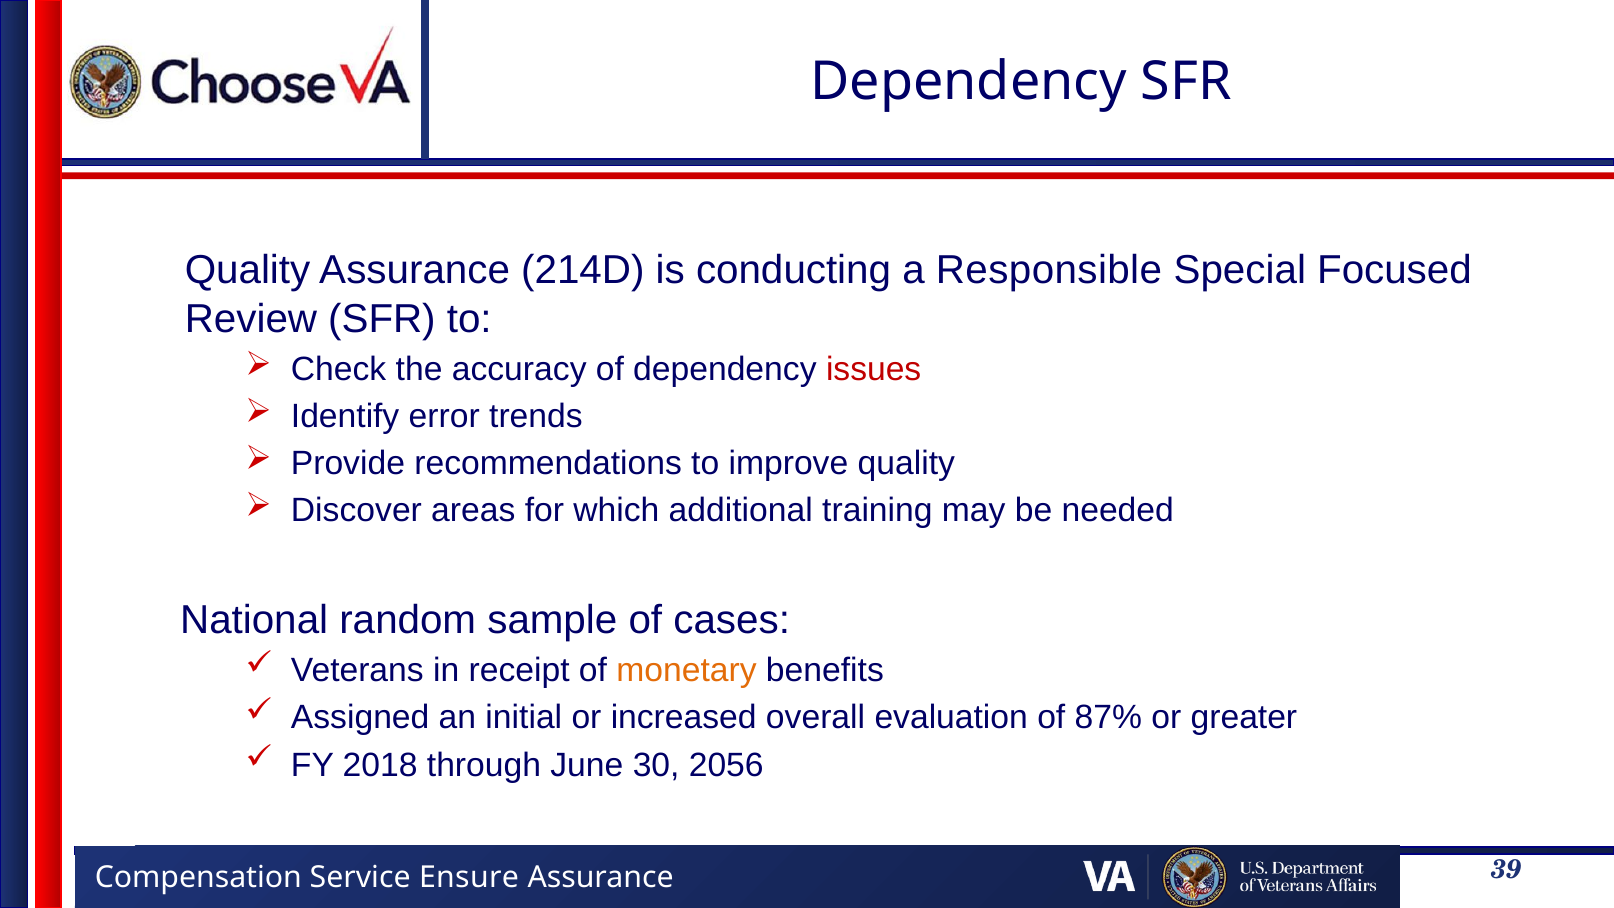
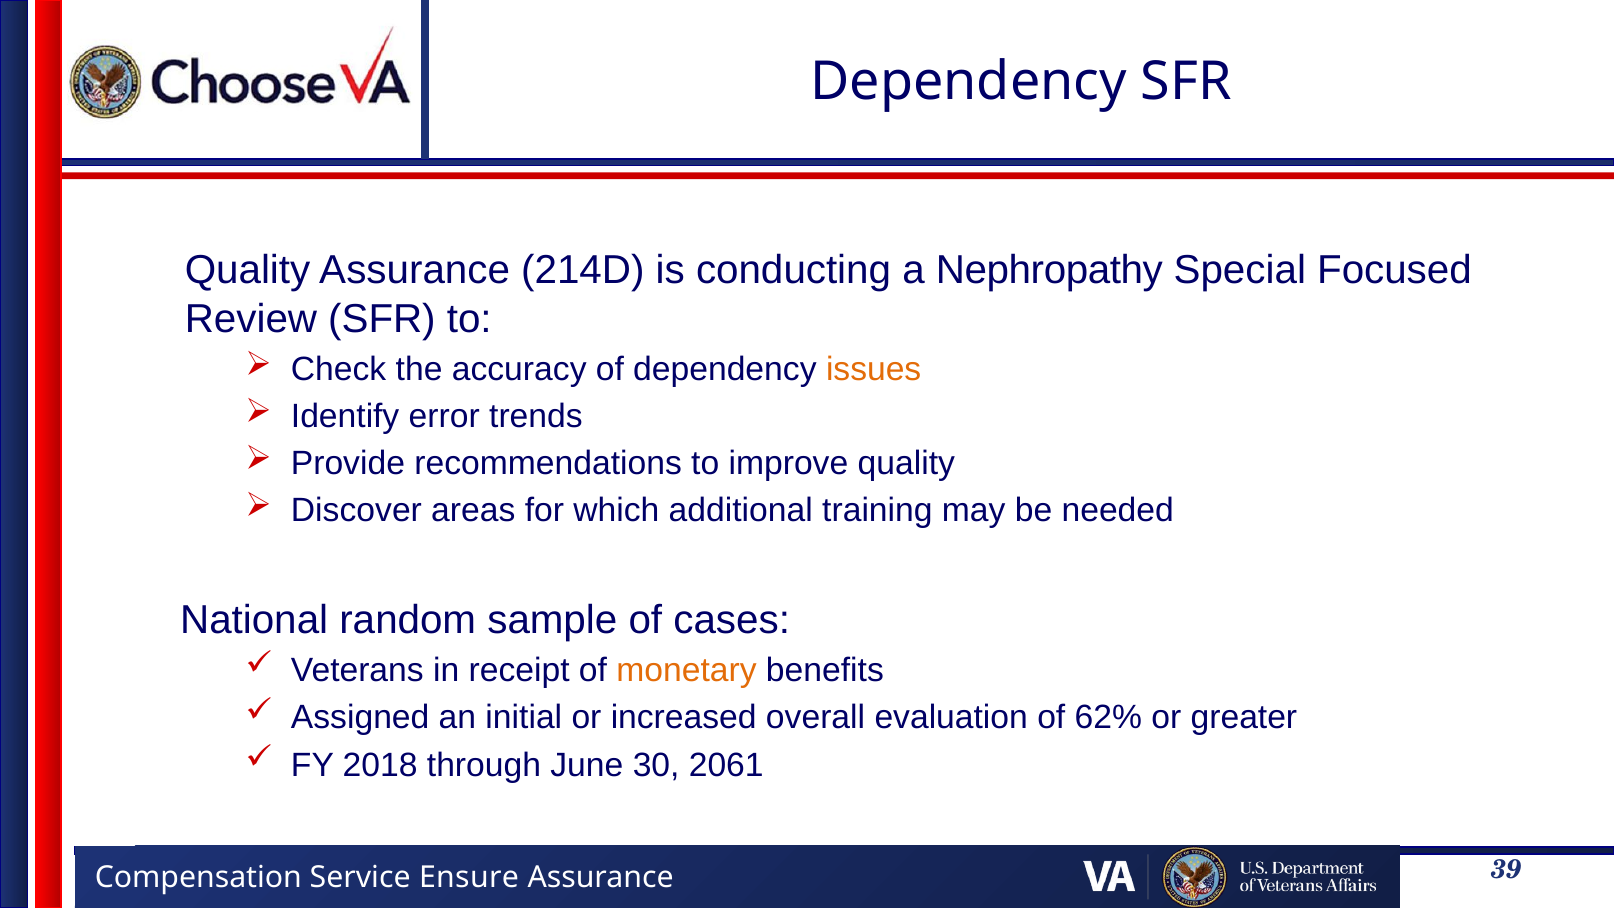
Responsible: Responsible -> Nephropathy (1049, 270)
issues colour: red -> orange (874, 369)
87%: 87% -> 62% (1108, 718)
2056: 2056 -> 2061 (726, 765)
